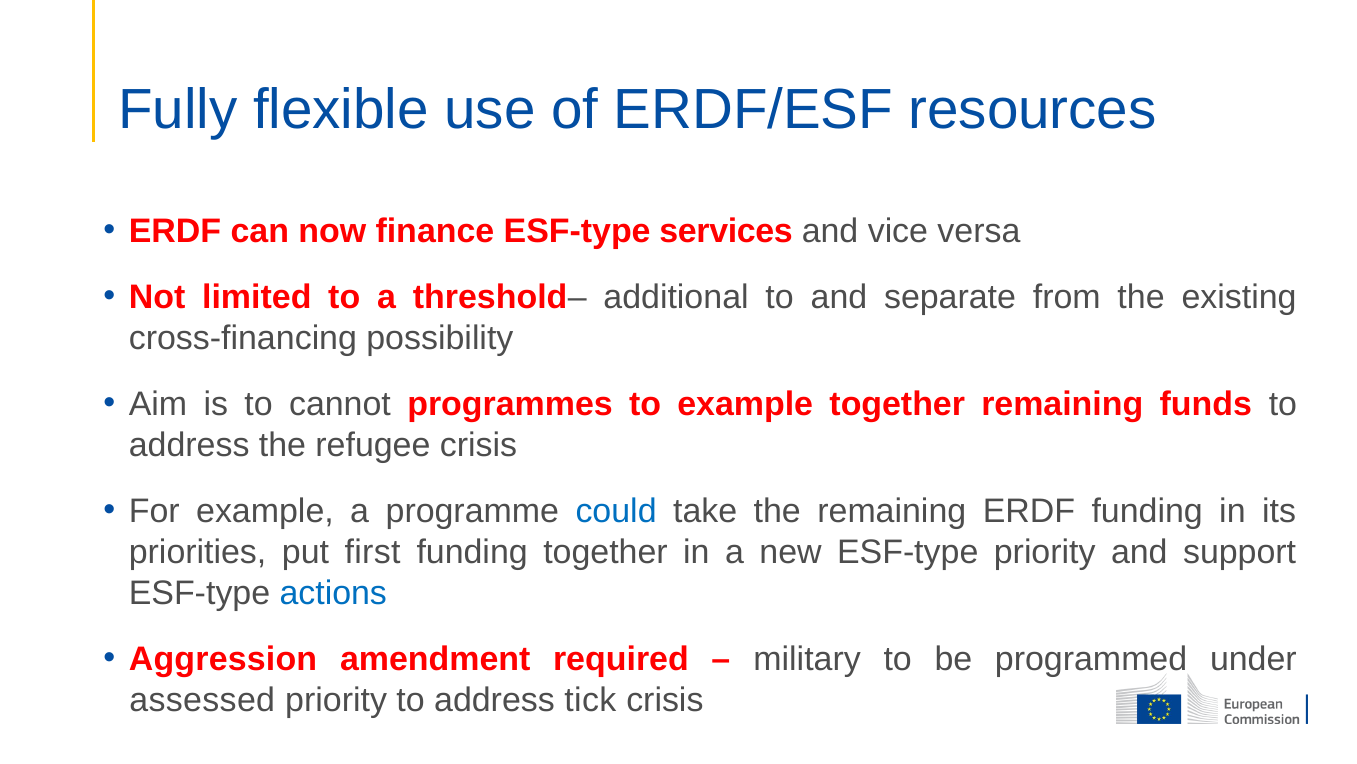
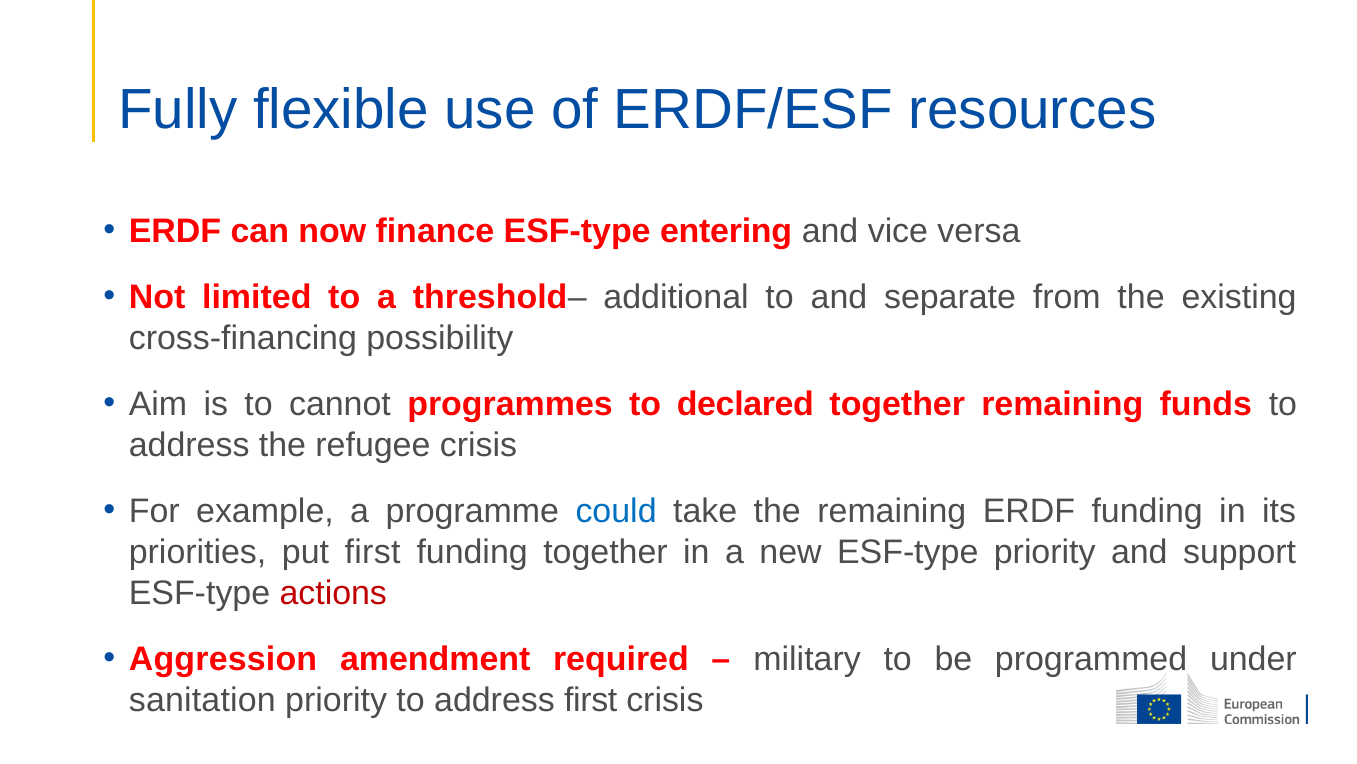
services: services -> entering (726, 231)
to example: example -> declared (745, 404)
actions colour: blue -> red (333, 592)
assessed: assessed -> sanitation (202, 699)
address tick: tick -> first (591, 699)
